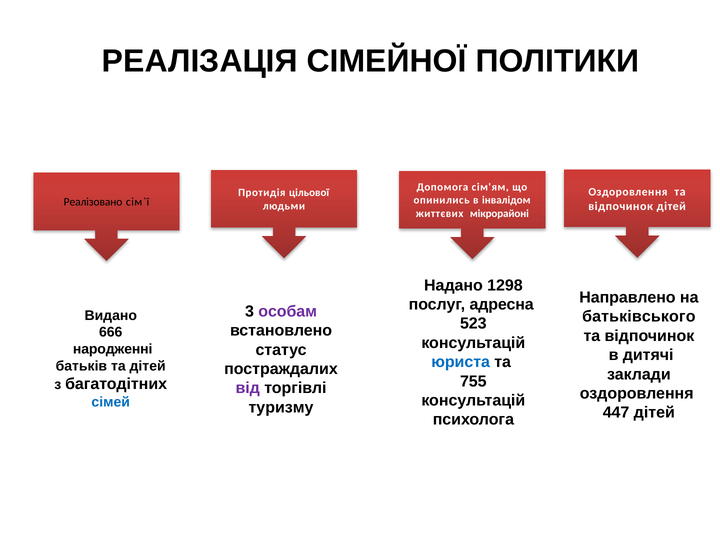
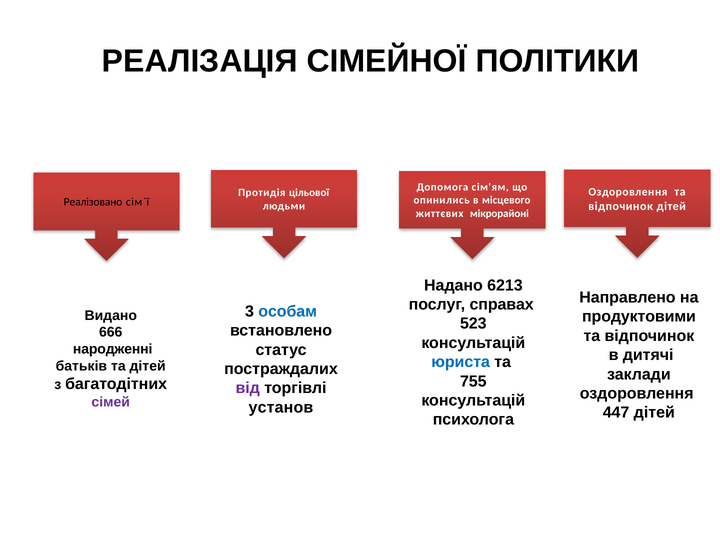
інвалідом: інвалідом -> місцевого (506, 200)
1298: 1298 -> 6213 (505, 285)
адресна: адресна -> справах (502, 304)
особам colour: purple -> blue (288, 311)
батьківського: батьківського -> продуктовими (639, 317)
сімей colour: blue -> purple (111, 402)
туризму: туризму -> установ (281, 407)
